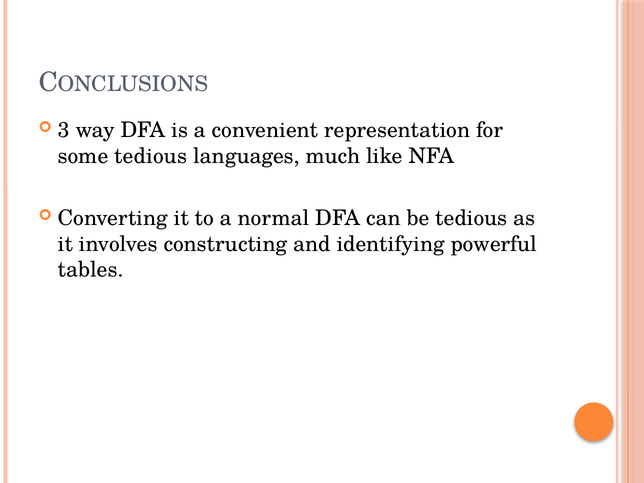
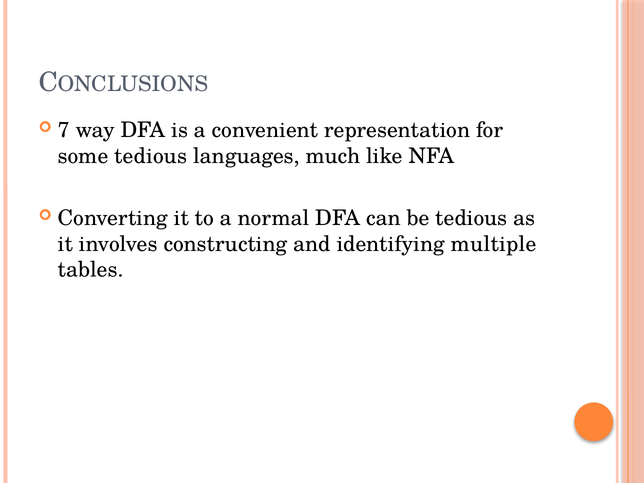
3: 3 -> 7 (64, 130)
powerful: powerful -> multiple (494, 244)
